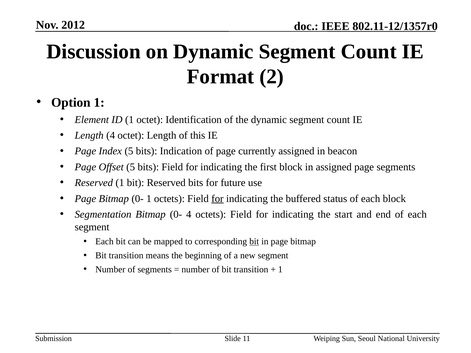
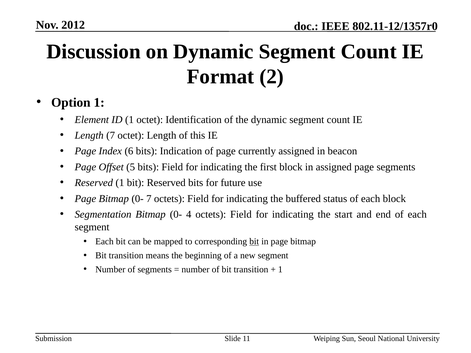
Length 4: 4 -> 7 (111, 135)
Index 5: 5 -> 6 (129, 151)
0- 1: 1 -> 7 (149, 199)
for underline: present -> none (217, 199)
